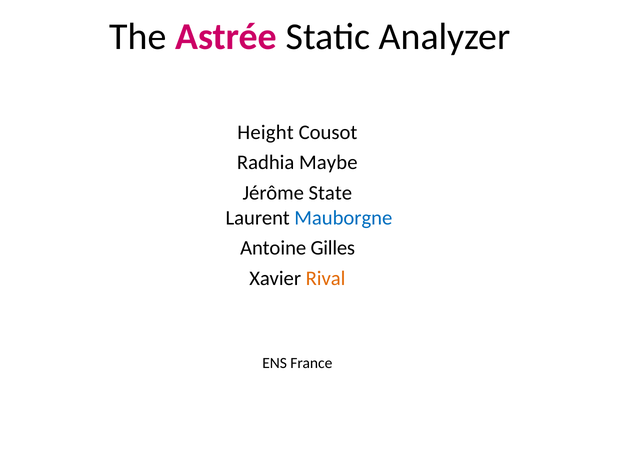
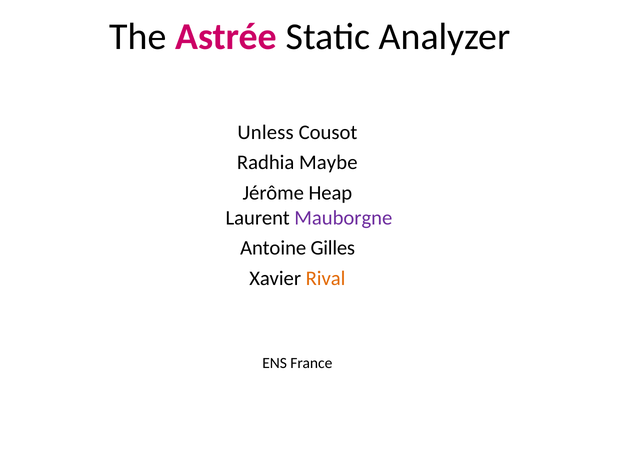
Height: Height -> Unless (266, 132)
State: State -> Heap (330, 193)
Mauborgne colour: blue -> purple (343, 218)
